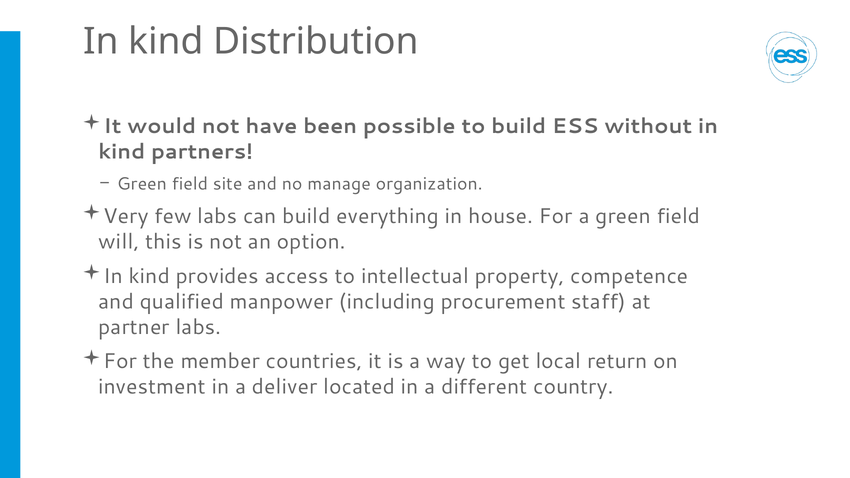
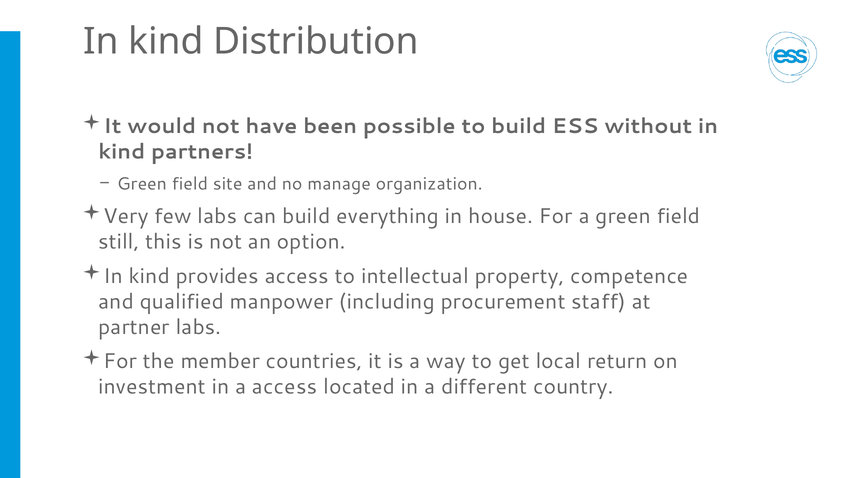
will: will -> still (119, 242)
a deliver: deliver -> access (285, 387)
